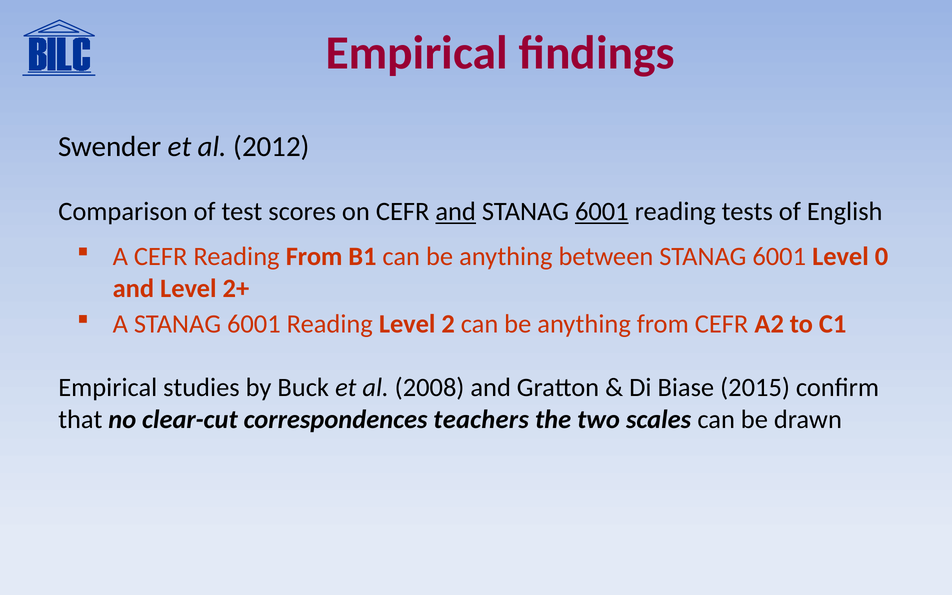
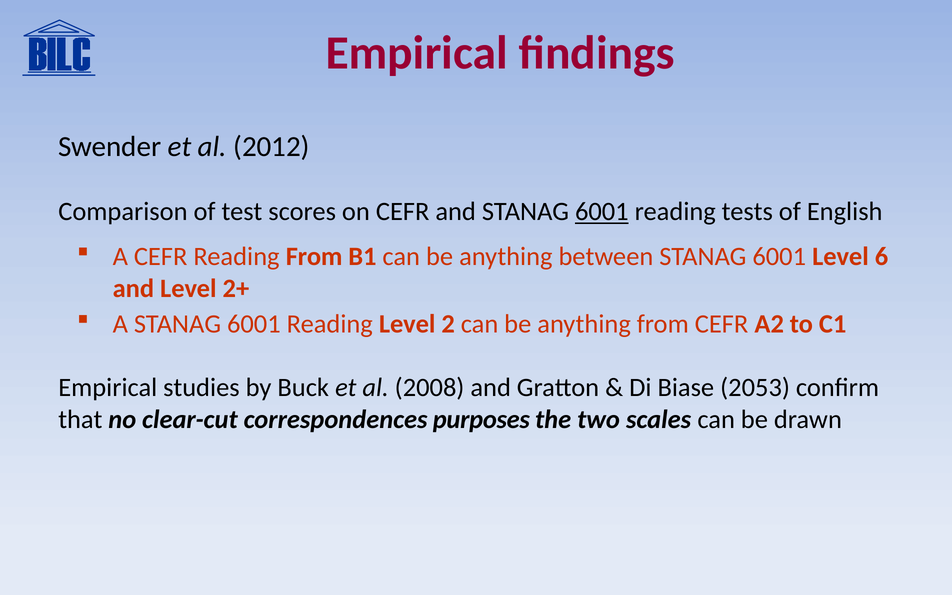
and underline: present -> none (456, 212)
0: 0 -> 6 (881, 257)
2015: 2015 -> 2053 (755, 388)
teachers: teachers -> purposes (481, 419)
